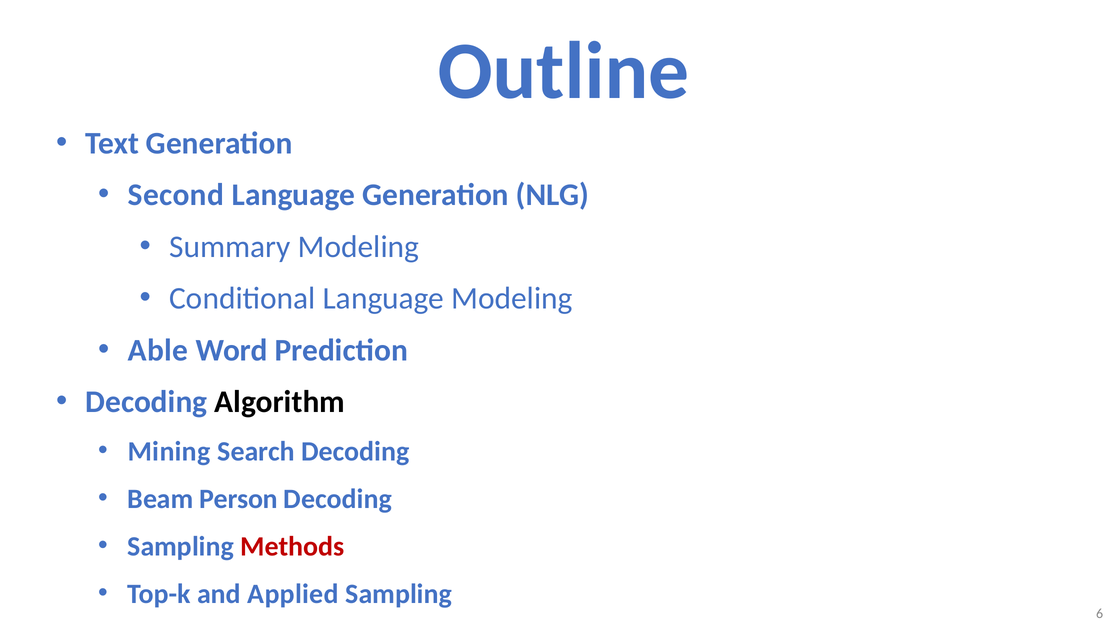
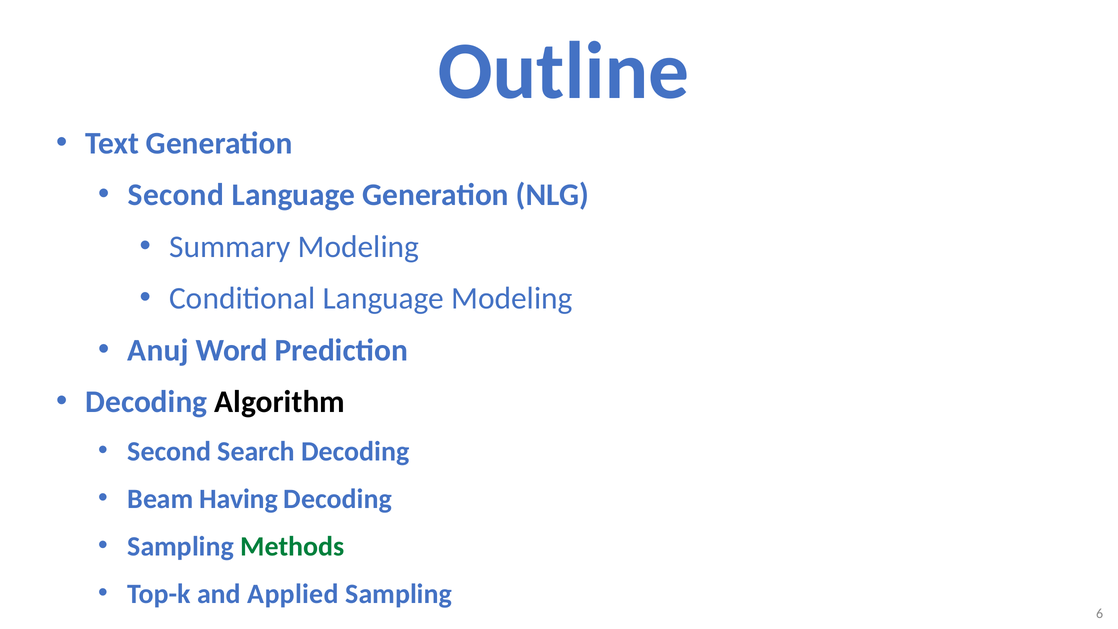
Able: Able -> Anuj (158, 350)
Mining: Mining -> Second (169, 451)
Person: Person -> Having (239, 499)
Methods colour: red -> green (292, 546)
